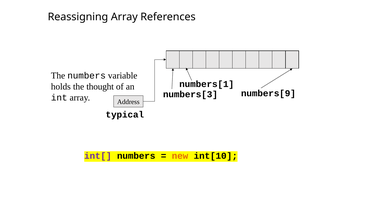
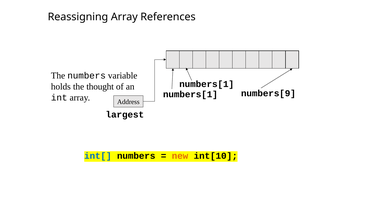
numbers[3: numbers[3 -> numbers[1 (190, 95)
typical: typical -> largest (125, 115)
int[ colour: purple -> blue (98, 156)
